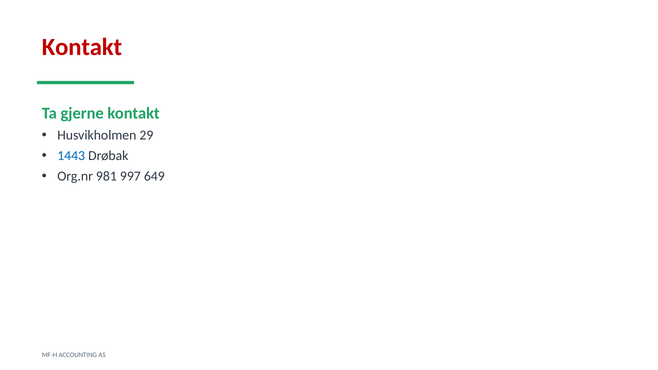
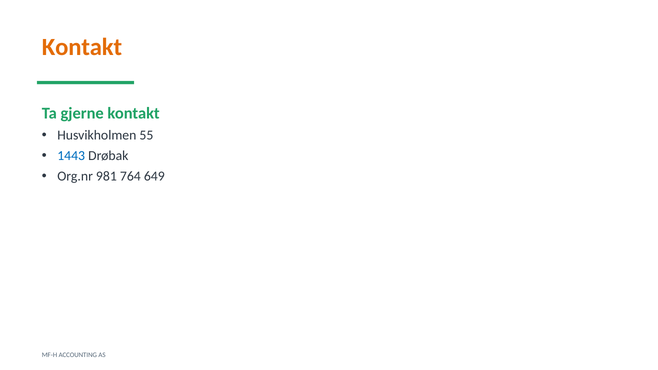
Kontakt colour: red -> orange (82, 47)
29: 29 -> 55 (146, 135)
997: 997 -> 764 (130, 176)
